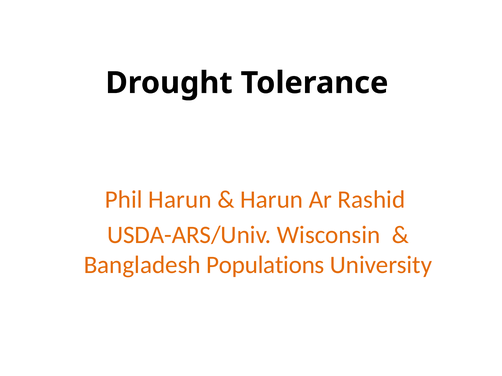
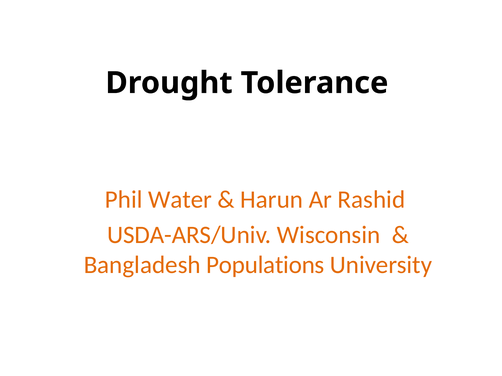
Phil Harun: Harun -> Water (180, 200)
